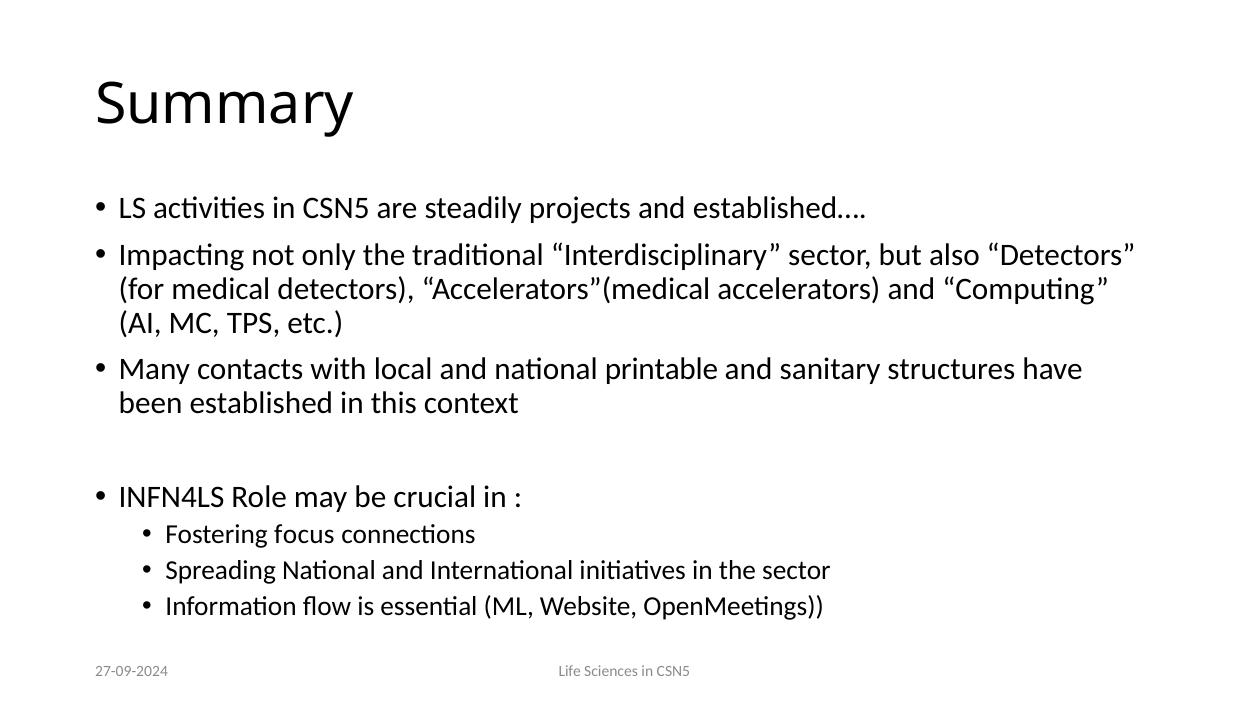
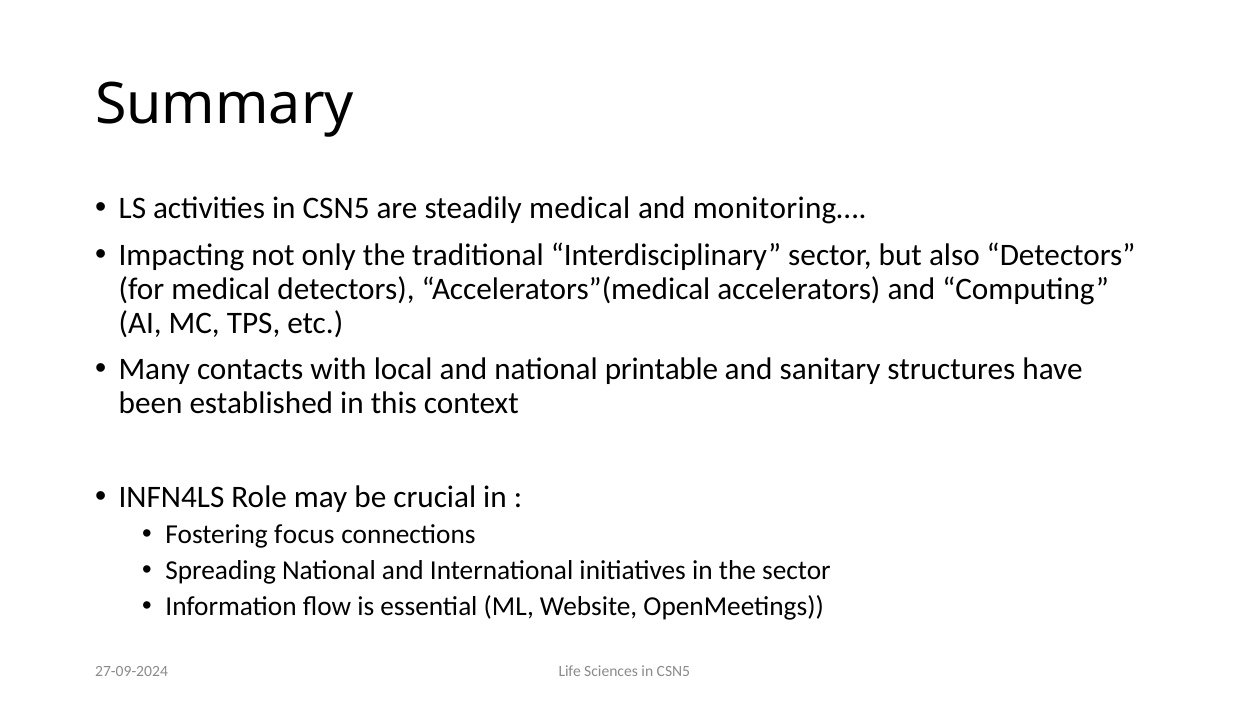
steadily projects: projects -> medical (580, 208)
established…: established… -> monitoring… (780, 208)
